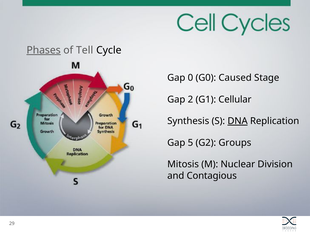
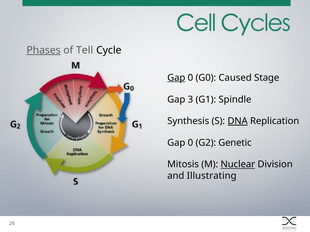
Gap underline: none -> present (176, 78)
2: 2 -> 3 (190, 100)
Cellular: Cellular -> Spindle (235, 100)
5: 5 -> 0 (190, 143)
Groups: Groups -> Genetic (235, 143)
Nuclear underline: none -> present (238, 165)
Contagious: Contagious -> Illustrating (212, 176)
